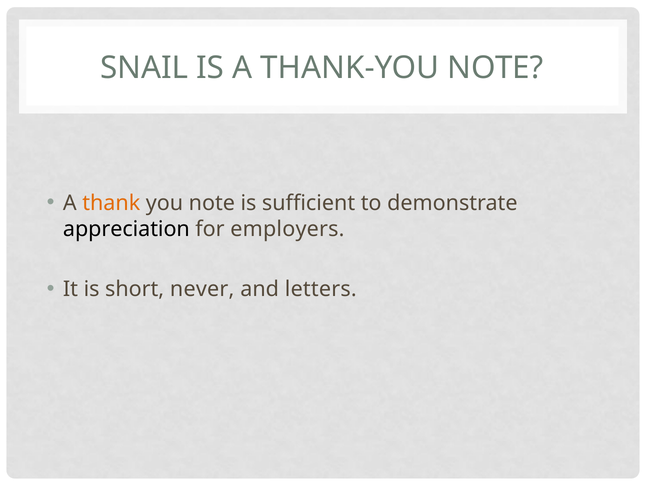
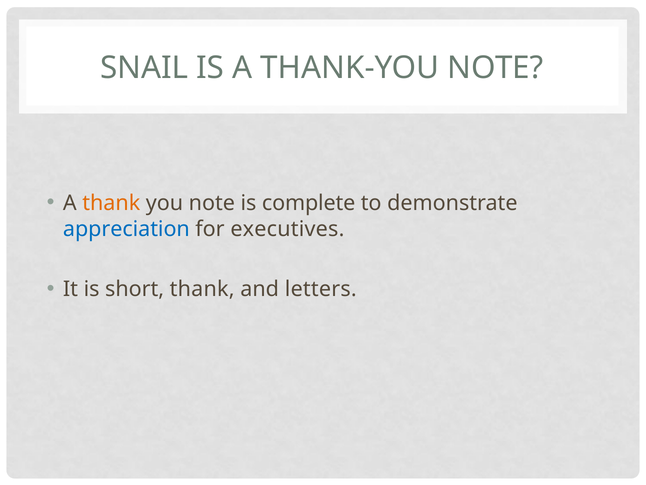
sufficient: sufficient -> complete (309, 203)
appreciation colour: black -> blue (126, 229)
employers: employers -> executives (287, 229)
short never: never -> thank (202, 289)
